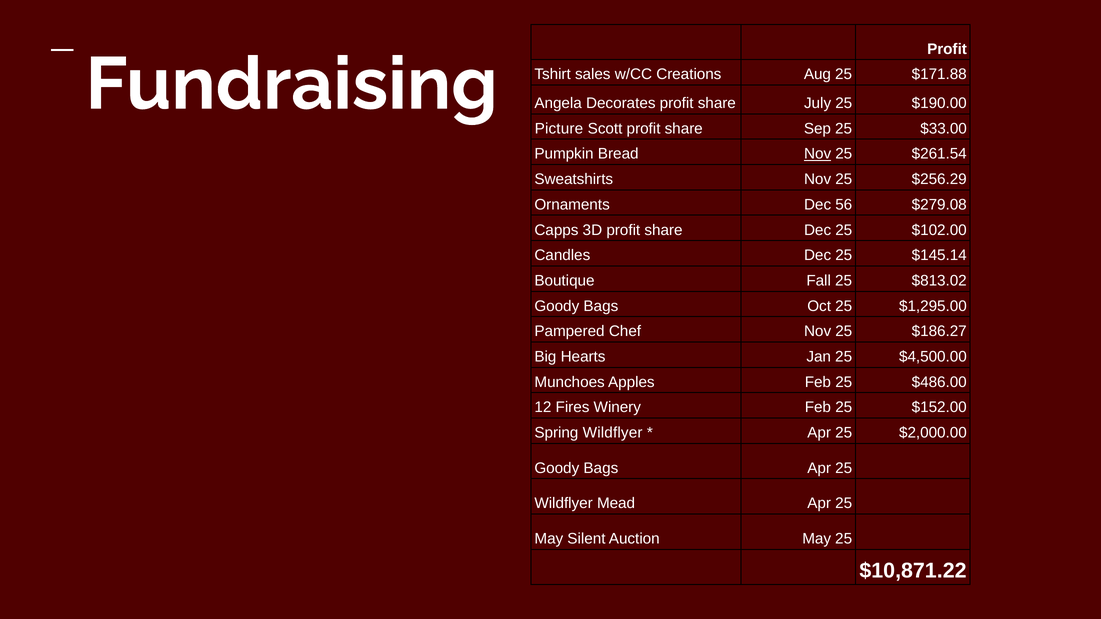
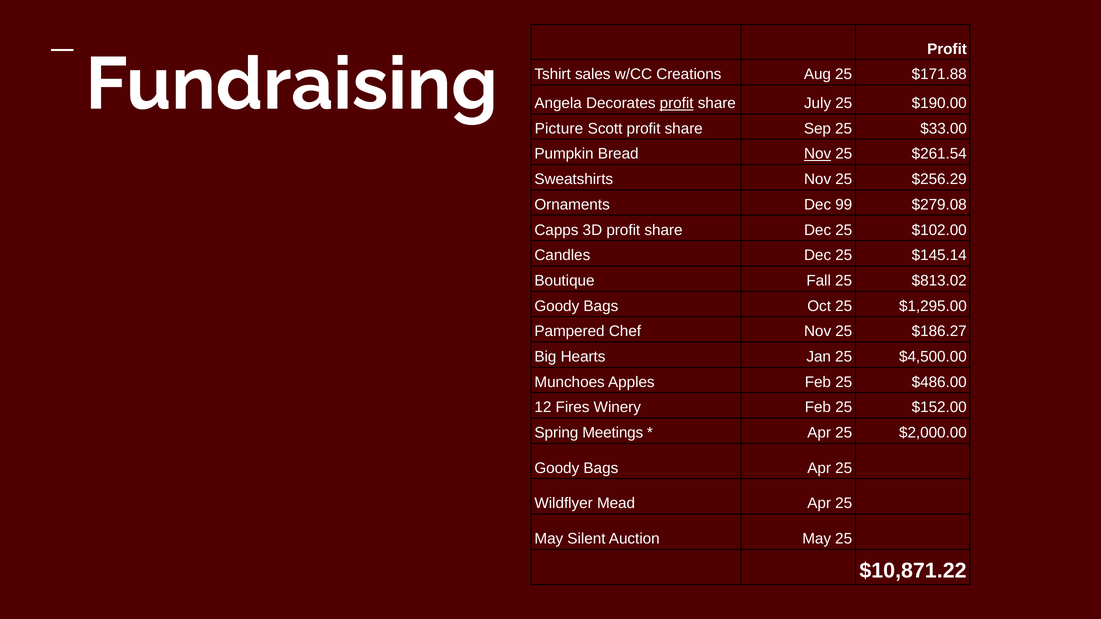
profit underline: none -> present (677, 103)
56: 56 -> 99 (844, 205)
Spring Wildflyer: Wildflyer -> Meetings (613, 433)
